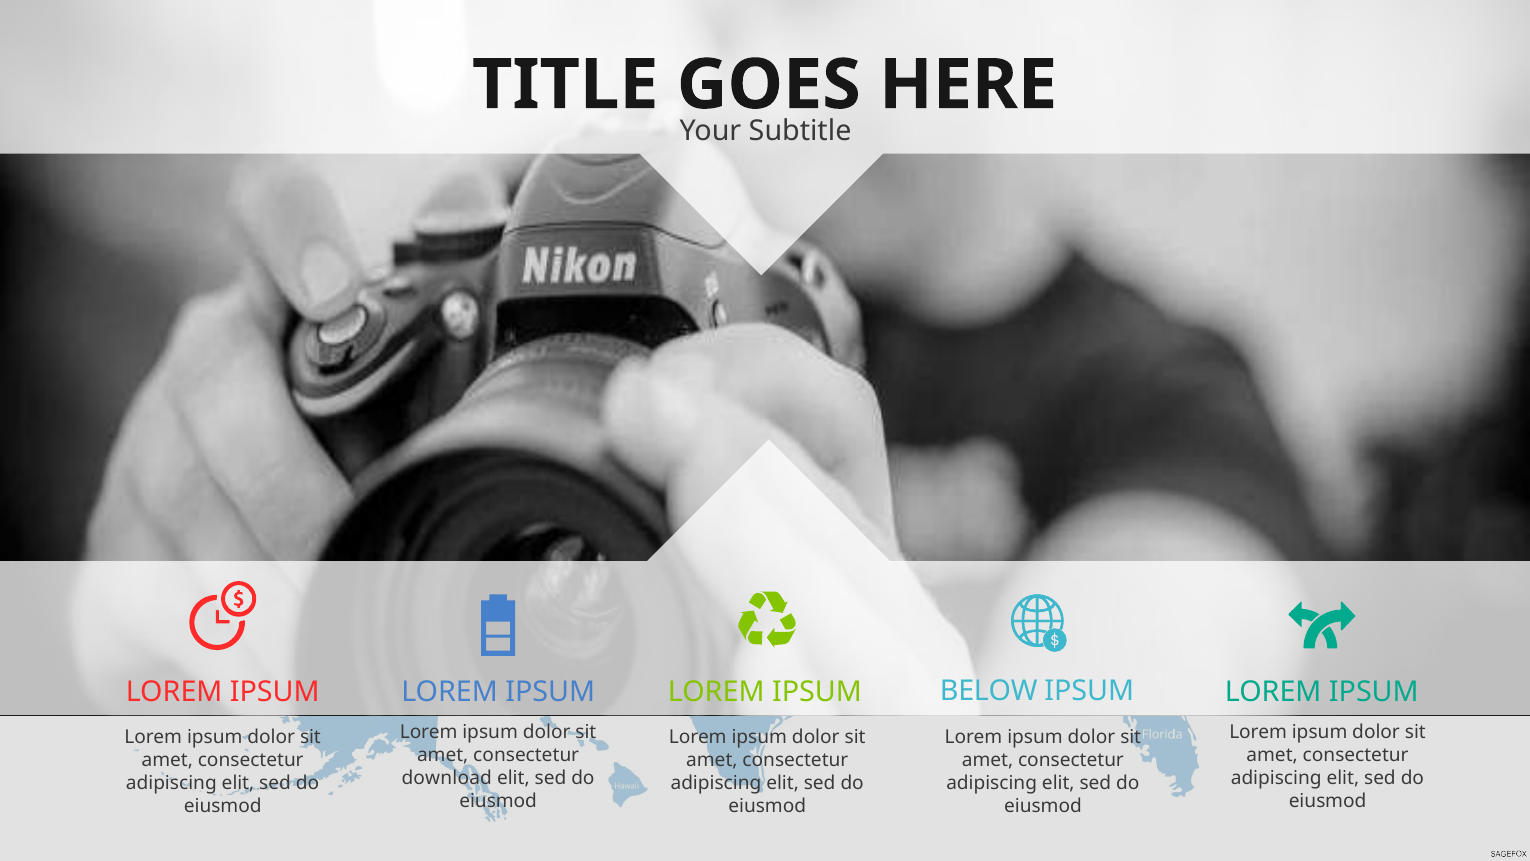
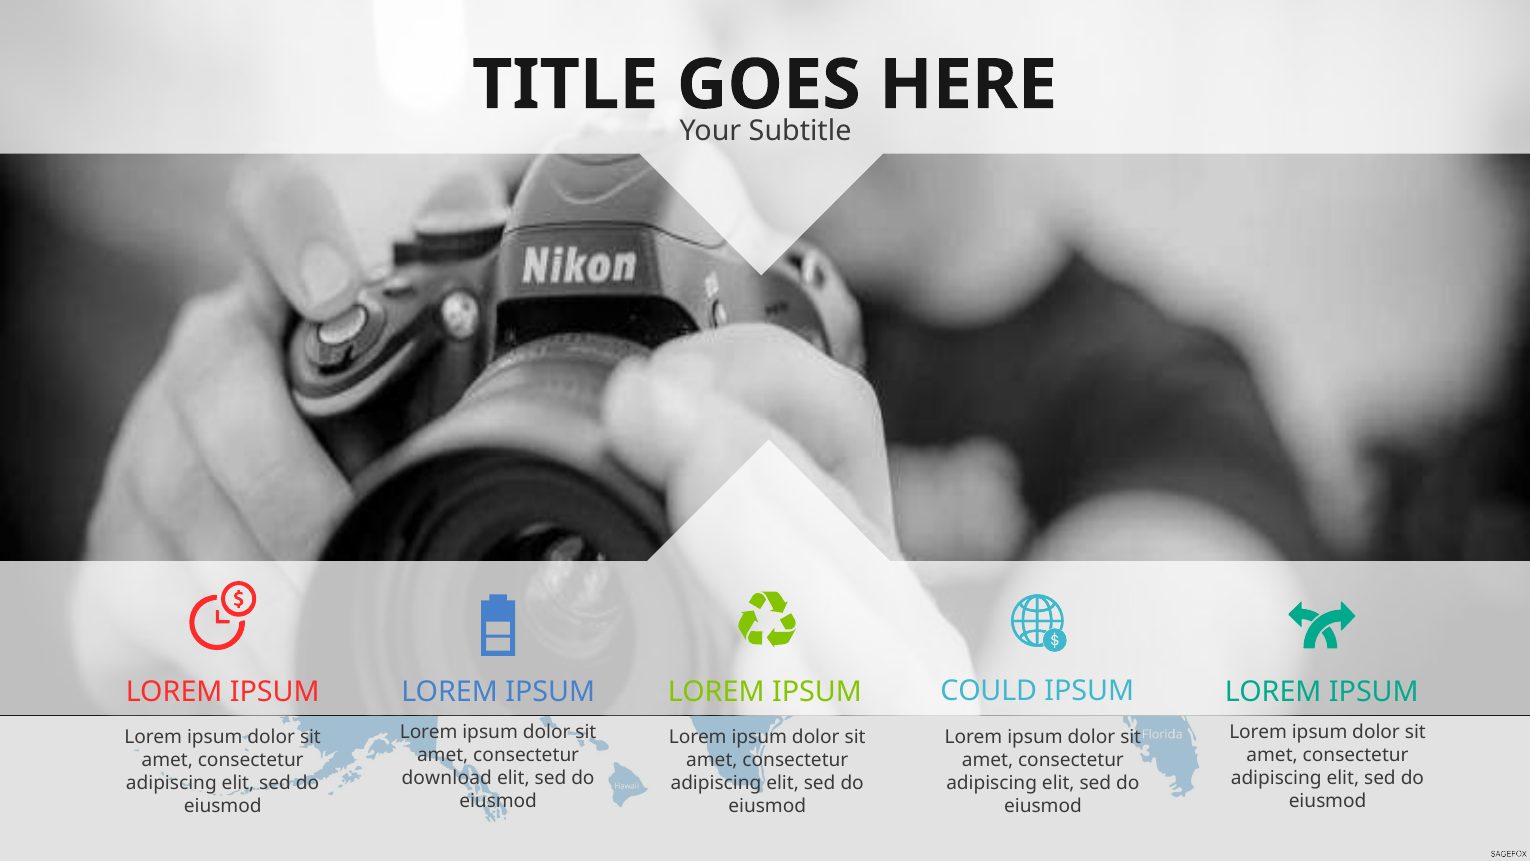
BELOW: BELOW -> COULD (989, 691)
